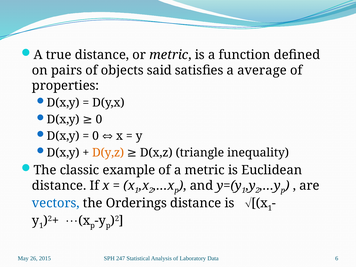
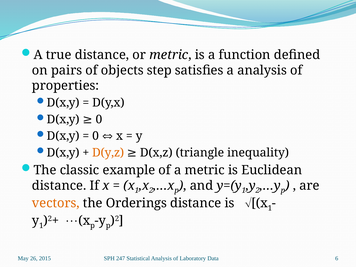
said: said -> step (159, 70)
a average: average -> analysis (262, 70)
vectors colour: blue -> orange (56, 203)
